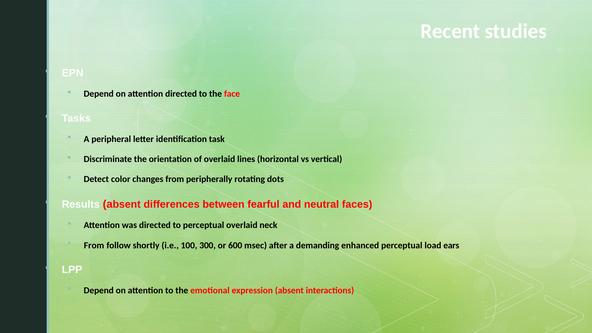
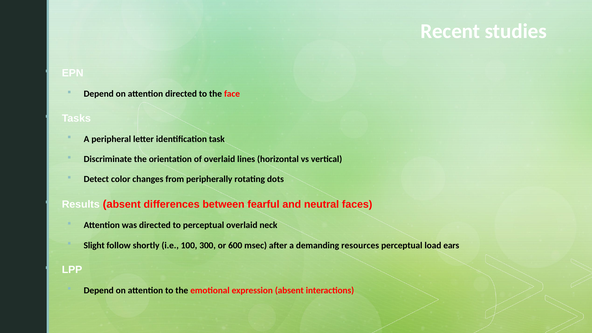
From: From -> Slight (94, 245)
enhanced: enhanced -> resources (360, 245)
